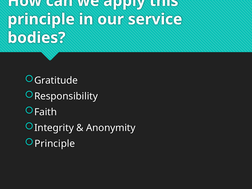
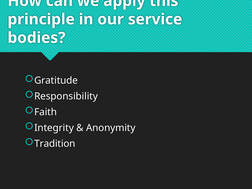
Principle: Principle -> Tradition (55, 144)
